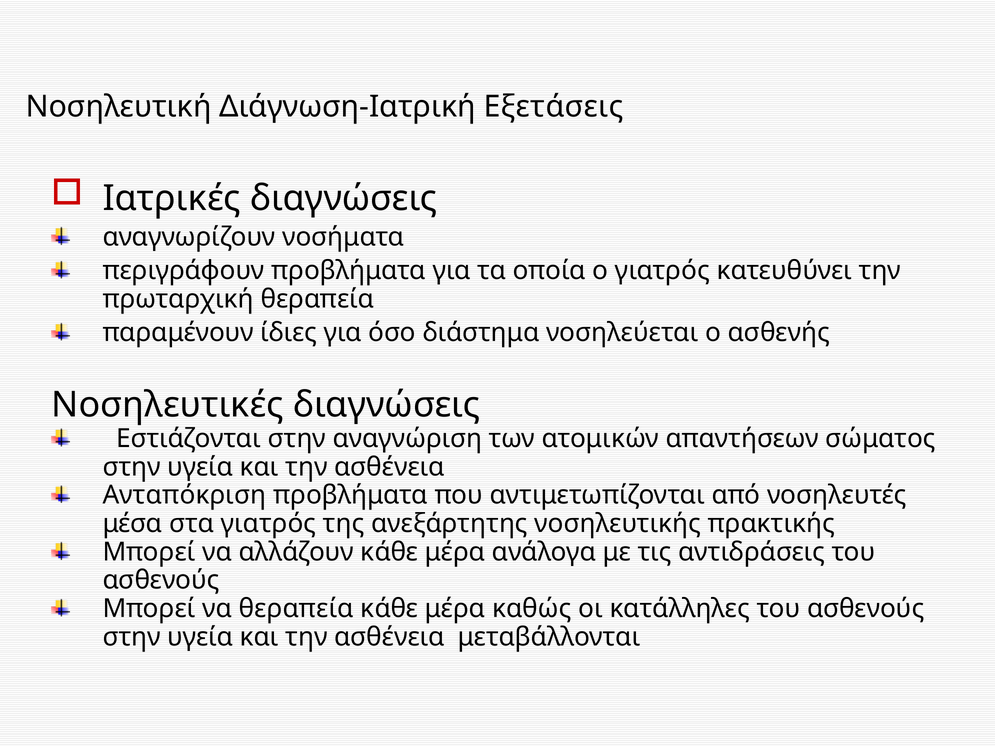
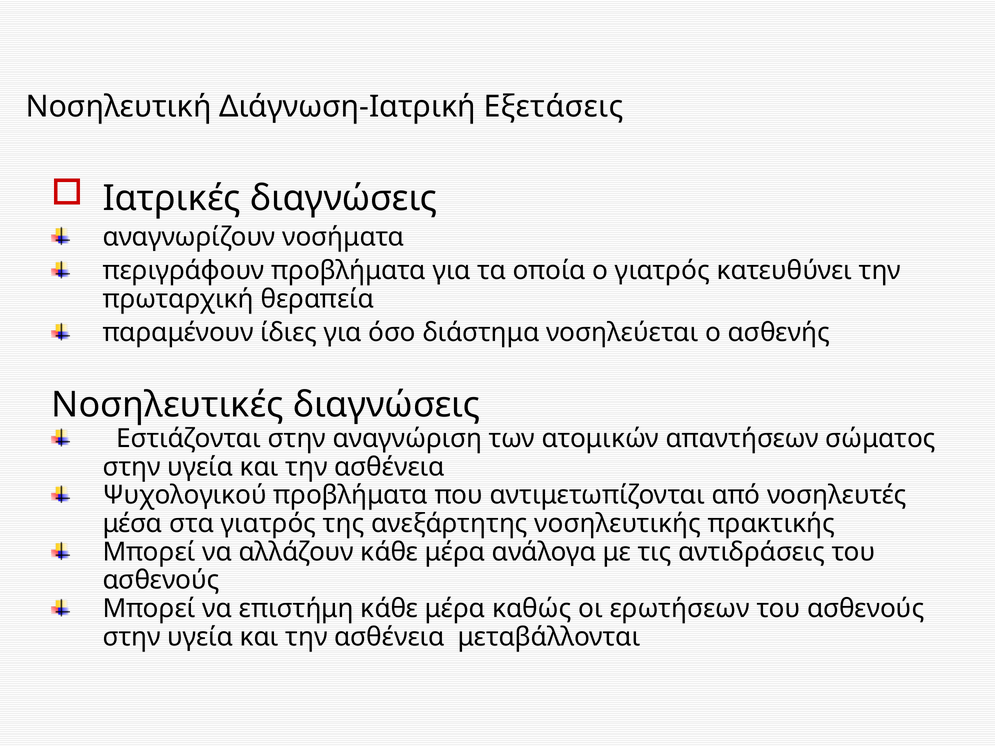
Ανταπόκριση: Ανταπόκριση -> Ψυχολογικού (185, 495)
να θεραπεία: θεραπεία -> επιστήμη (296, 609)
κατάλληλες: κατάλληλες -> ερωτήσεων (680, 609)
